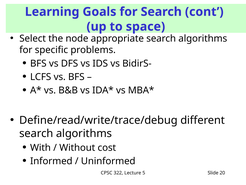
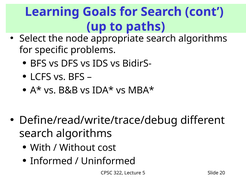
space: space -> paths (145, 26)
